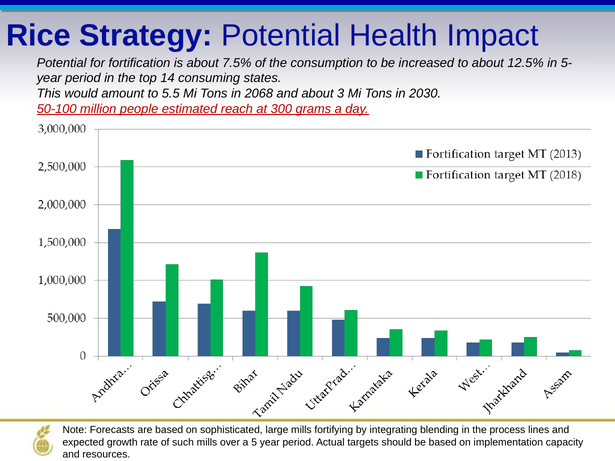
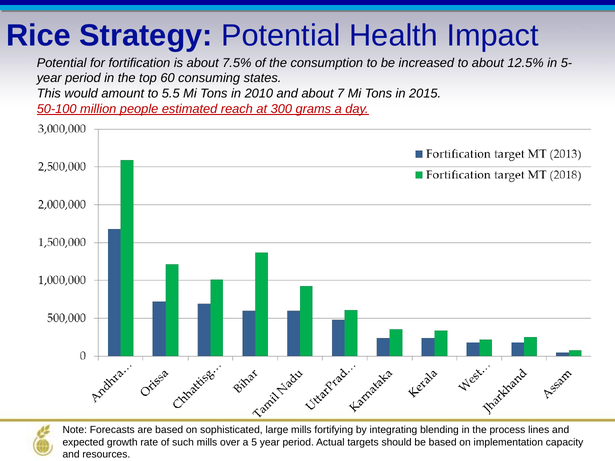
14: 14 -> 60 (168, 78)
2068: 2068 -> 2010 (259, 94)
3: 3 -> 7 (341, 94)
2030: 2030 -> 2015 (425, 94)
